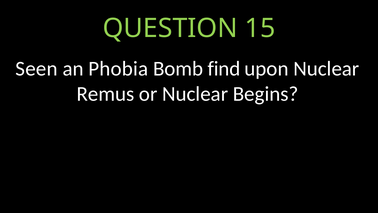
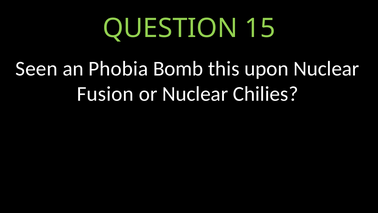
find: find -> this (224, 69)
Remus: Remus -> Fusion (105, 94)
Begins: Begins -> Chilies (266, 94)
